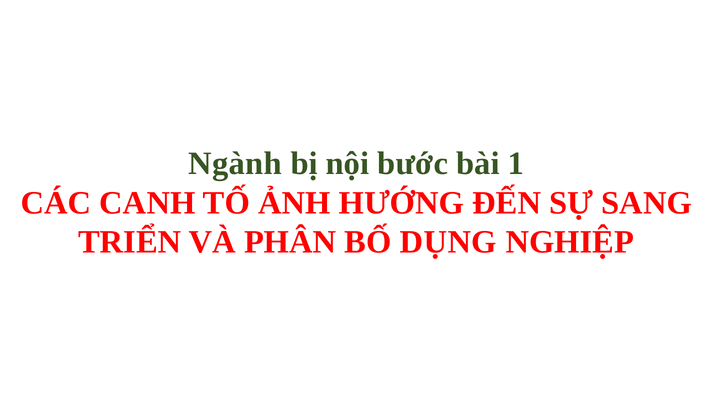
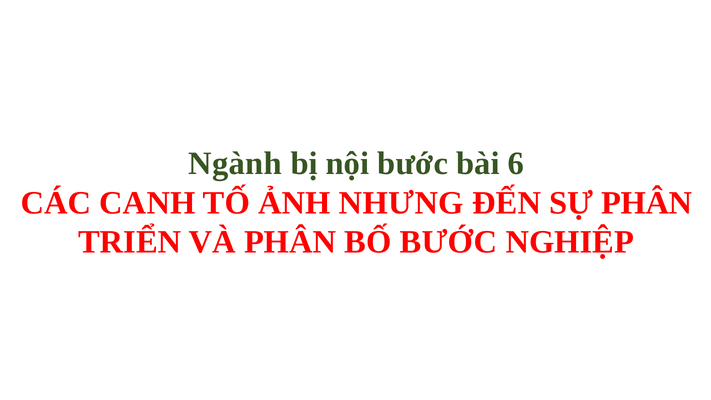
1: 1 -> 6 (516, 164)
HƯỚNG: HƯỚNG -> NHƯNG (401, 203)
SỰ SANG: SANG -> PHÂN (647, 203)
BỐ DỤNG: DỤNG -> BƯỚC (448, 242)
